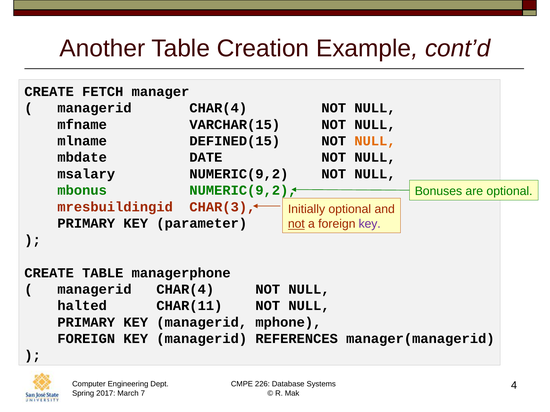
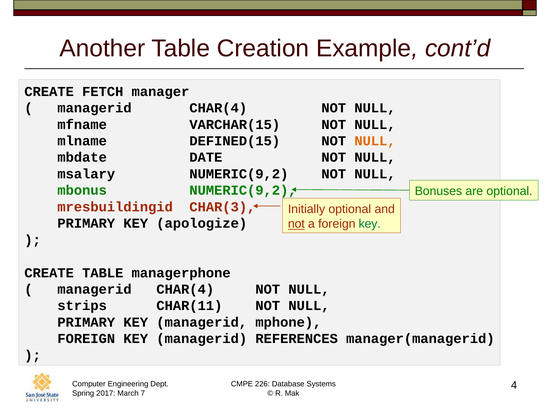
key colour: purple -> green (370, 224)
parameter: parameter -> apologize (202, 224)
halted: halted -> strips (82, 306)
